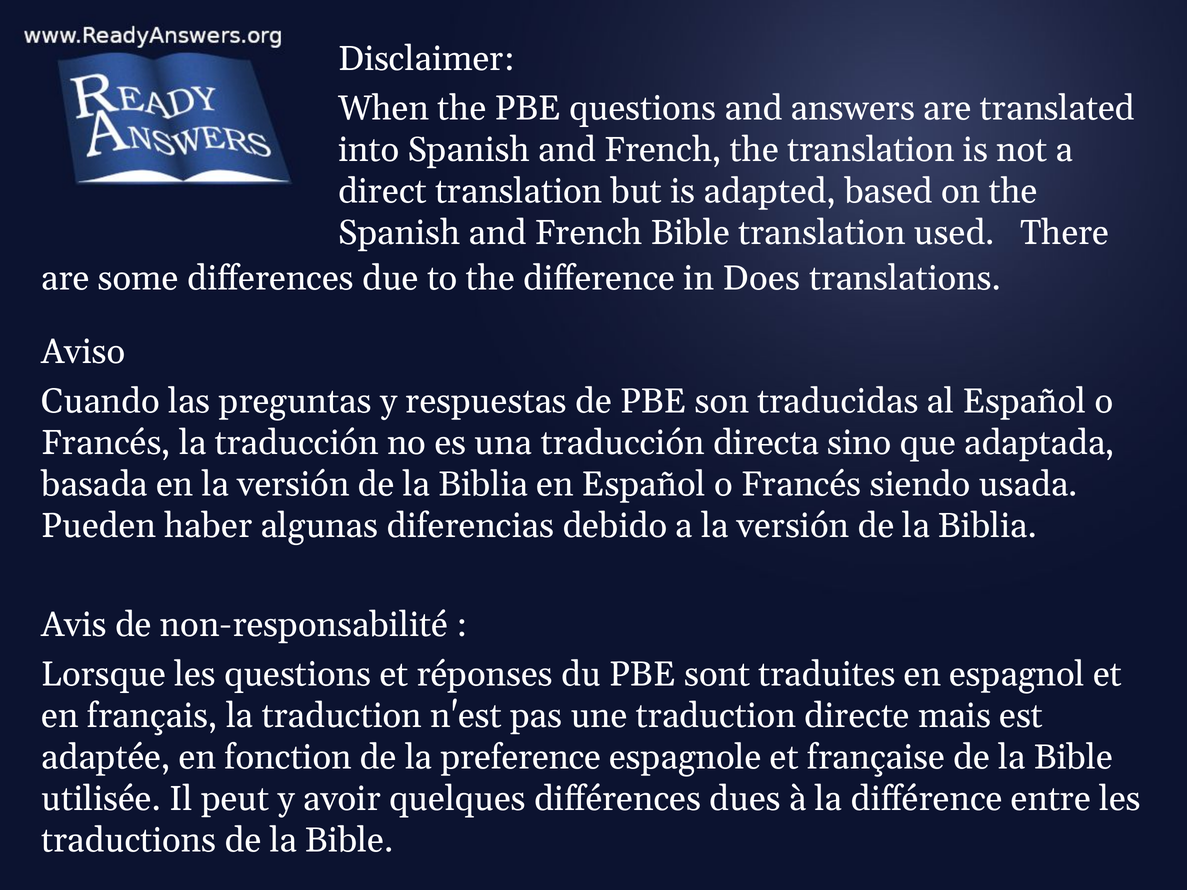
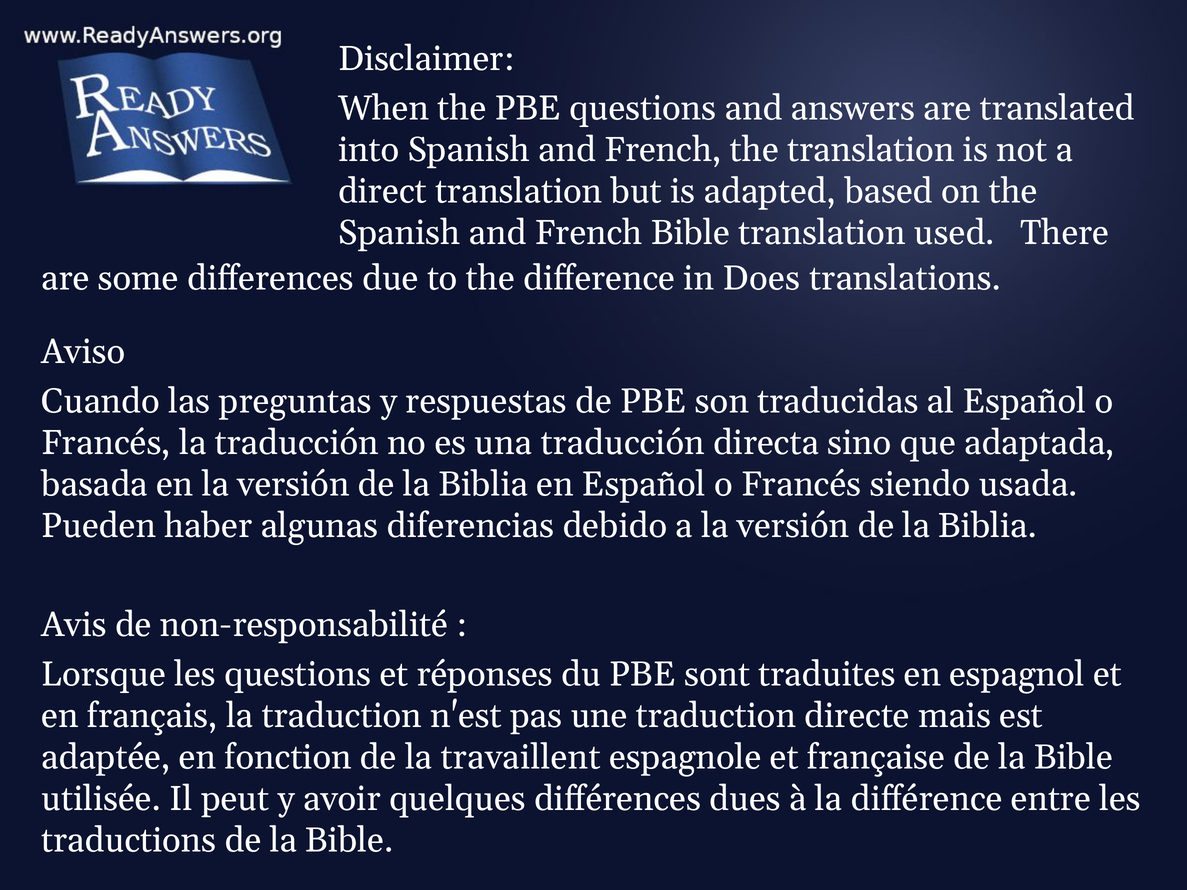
preference: preference -> travaillent (521, 758)
